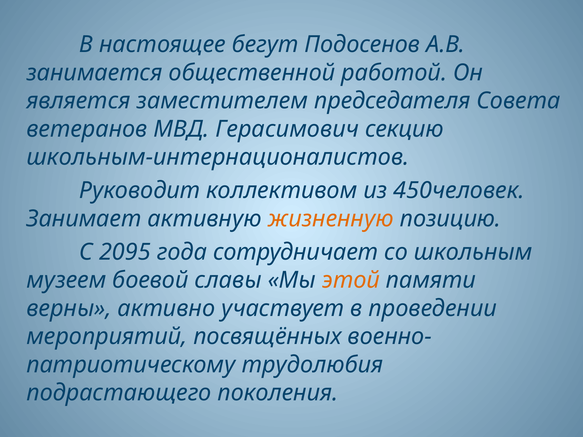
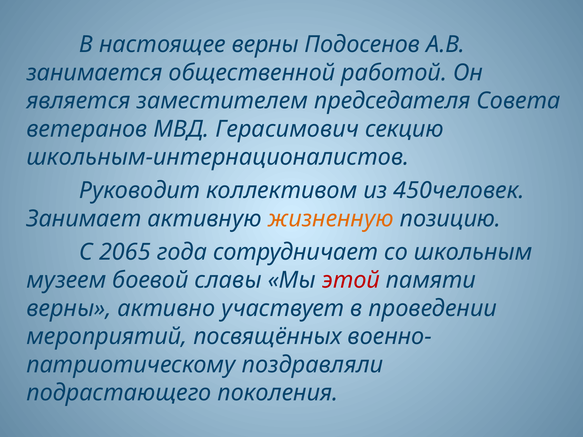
настоящее бегут: бегут -> верны (265, 44)
2095: 2095 -> 2065 (125, 252)
этой colour: orange -> red (351, 280)
трудолюбия: трудолюбия -> поздравляли (312, 365)
